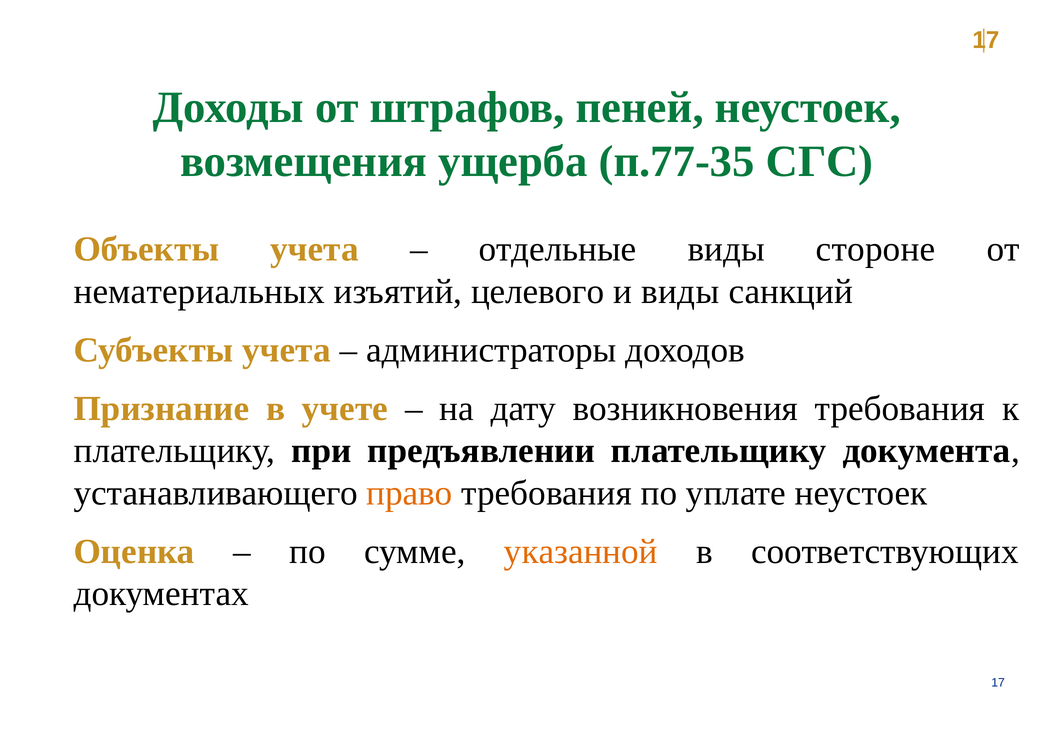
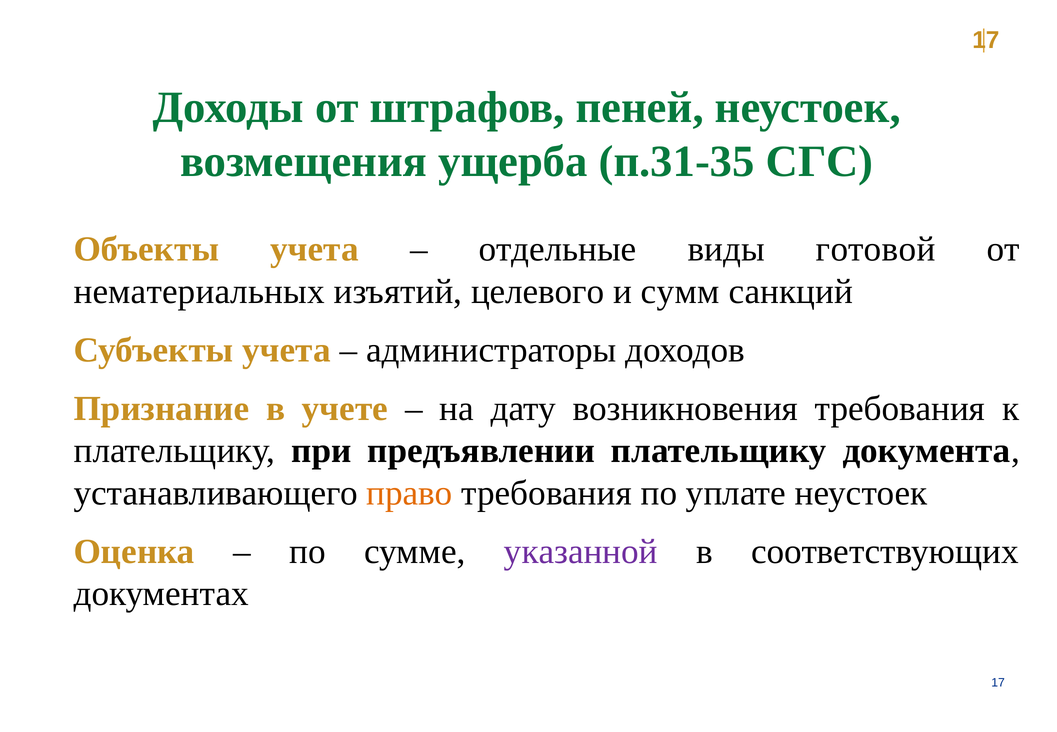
п.77-35: п.77-35 -> п.31-35 (677, 161)
стороне: стороне -> готовой (876, 249)
и виды: виды -> сумм (680, 291)
указанной colour: orange -> purple (581, 551)
